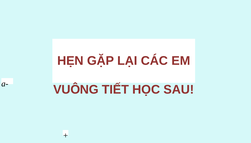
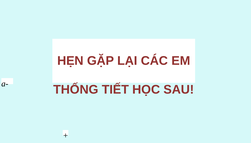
VUÔNG: VUÔNG -> THỐNG (76, 89)
